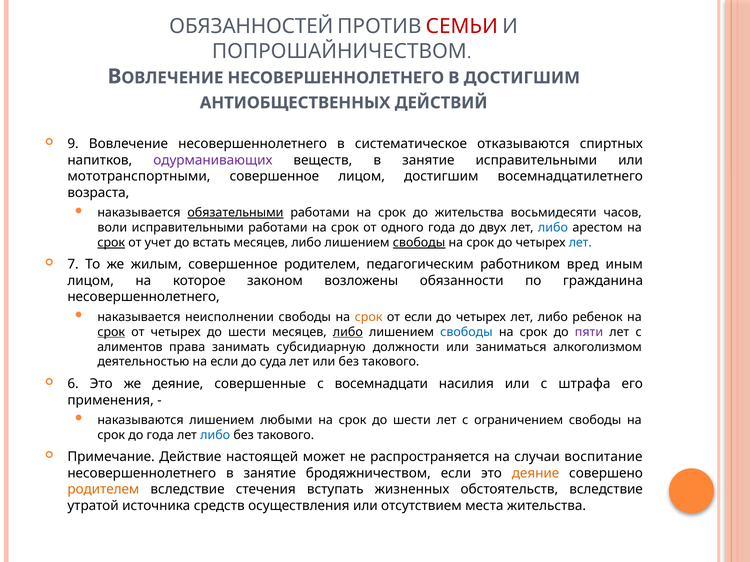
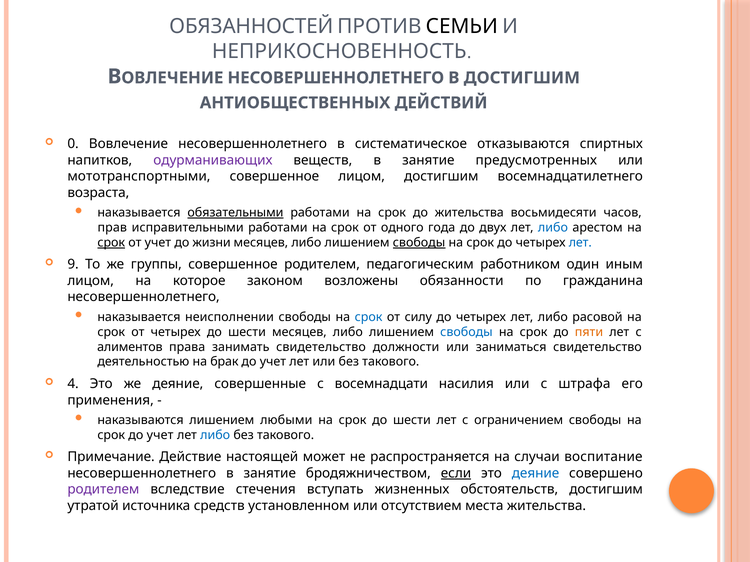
СЕМЬИ colour: red -> black (462, 26)
ПОПРОШАЙНИЧЕСТВОМ: ПОПРОШАЙНИЧЕСТВОМ -> НЕПРИКОСНОВЕННОСТЬ (339, 51)
9: 9 -> 0 (73, 144)
занятие исправительными: исправительными -> предусмотренных (536, 160)
воли: воли -> прав (112, 228)
встать: встать -> жизни (212, 243)
7: 7 -> 9 (73, 265)
жилым: жилым -> группы (156, 265)
вред: вред -> один (583, 265)
срок colour: orange -> blue (369, 317)
от если: если -> силу (418, 317)
ребенок: ребенок -> расовой (597, 317)
срок underline: present -> none (111, 332)
либо underline: present -> none (348, 332)
пяти colour: purple -> orange (589, 332)
занимать субсидиарную: субсидиарную -> свидетельство (321, 347)
заниматься алкоголизмом: алкоголизмом -> свидетельство (597, 347)
на если: если -> брак (224, 362)
суда: суда -> учет (273, 362)
6: 6 -> 4 (73, 384)
срок до года: года -> учет (160, 435)
если underline: none -> present (456, 474)
деяние colour: orange -> blue (536, 474)
родителем colour: orange -> purple (103, 490)
обстоятельств вследствие: вследствие -> достигшим (606, 490)
осуществления: осуществления -> установленном (299, 506)
